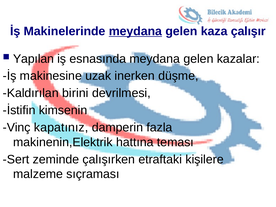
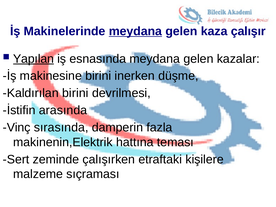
Yapılan underline: none -> present (34, 59)
makinesine uzak: uzak -> birini (98, 76)
kimsenin: kimsenin -> arasında (63, 110)
kapatınız: kapatınız -> sırasında (61, 127)
